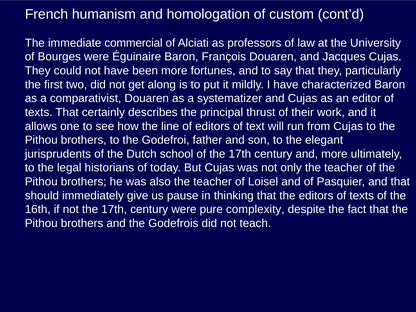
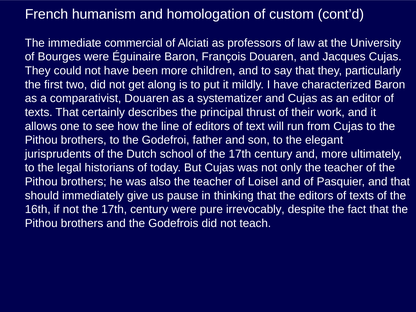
fortunes: fortunes -> children (213, 71)
complexity: complexity -> irrevocably (255, 209)
